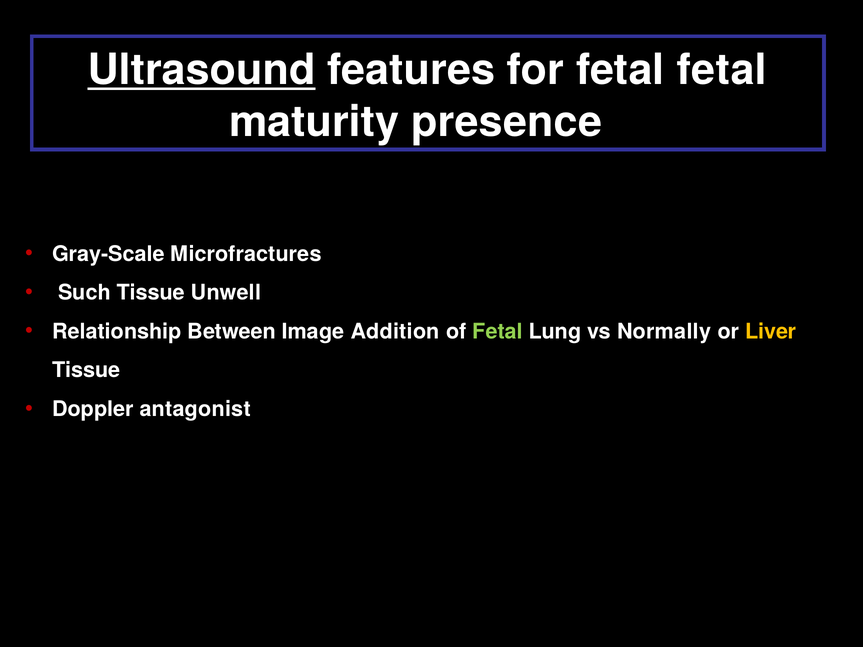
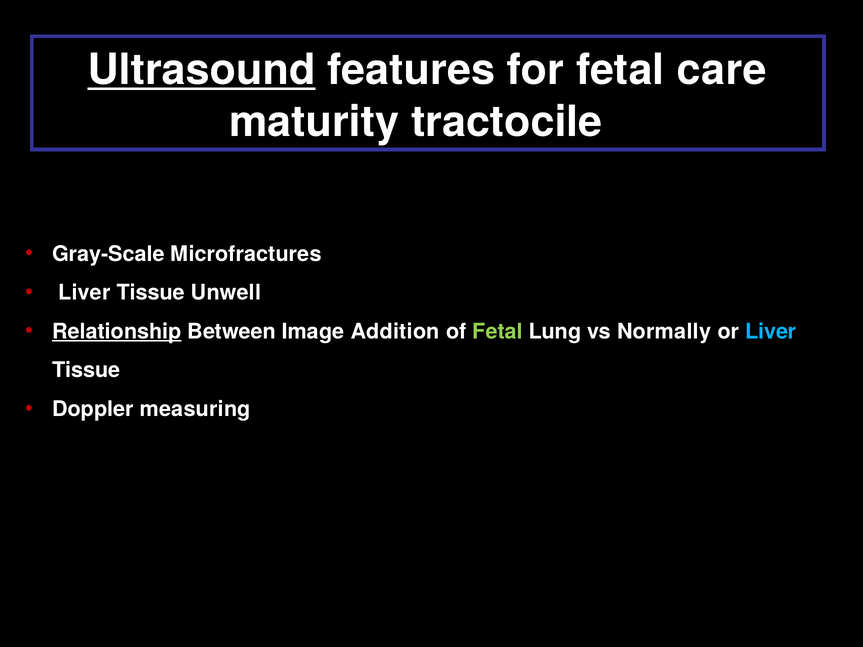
fetal fetal: fetal -> care (722, 70)
presence: presence -> tractocile (507, 122)
Such: Such -> Liver (84, 293)
Relationship underline: none -> present (117, 332)
Liver colour: yellow -> light blue (771, 332)
antagonist: antagonist -> measuring (195, 409)
